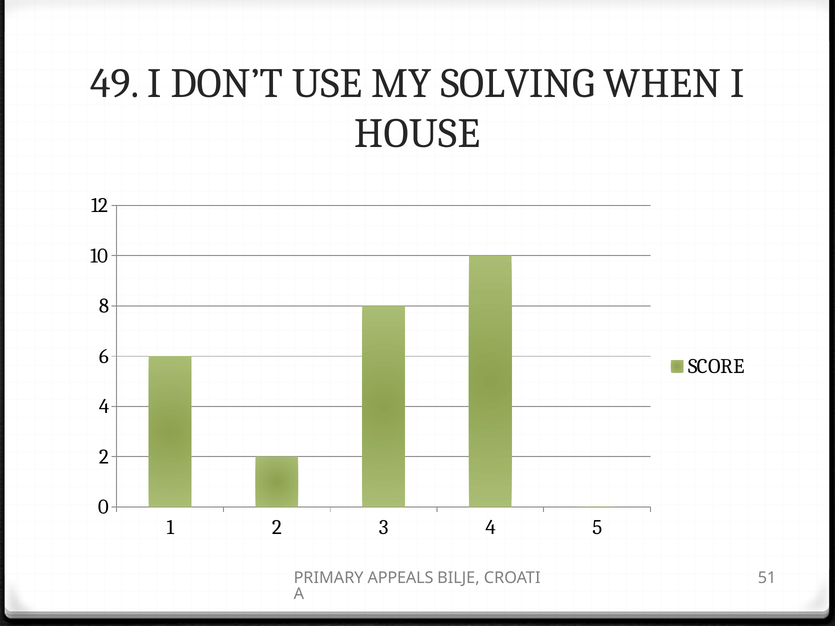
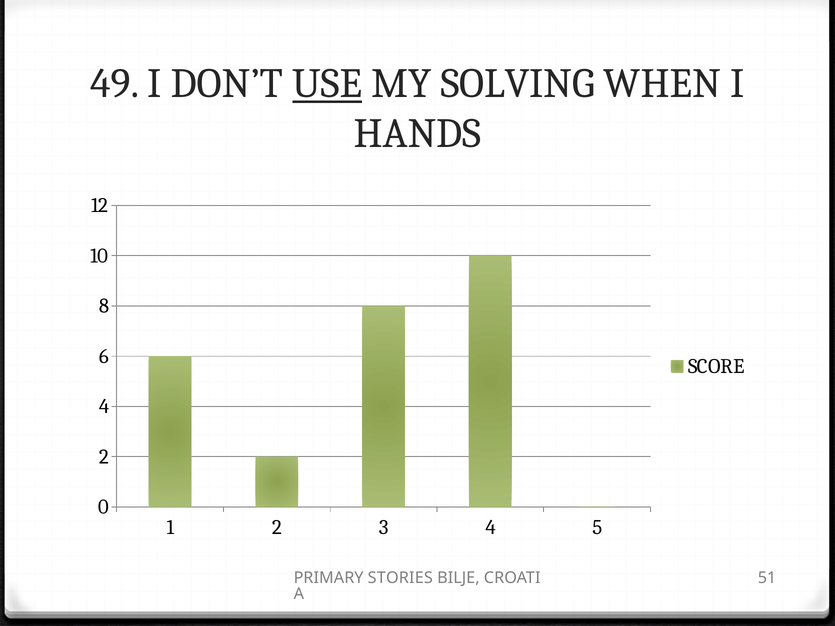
USE underline: none -> present (327, 84)
HOUSE: HOUSE -> HANDS (418, 134)
APPEALS: APPEALS -> STORIES (400, 578)
